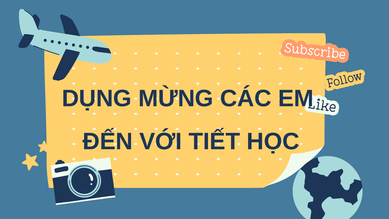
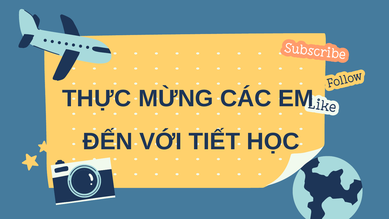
DỤNG: DỤNG -> THỰC (97, 99)
